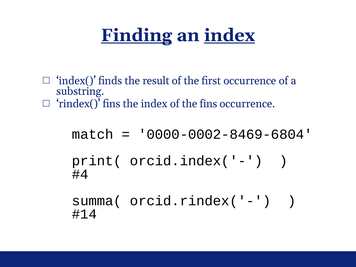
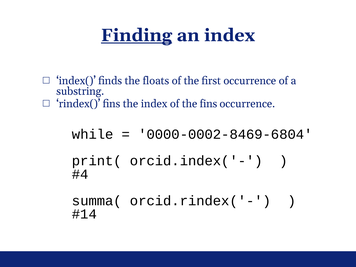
index underline: present -> none (230, 35)
result: result -> floats (156, 81)
match: match -> while (93, 134)
